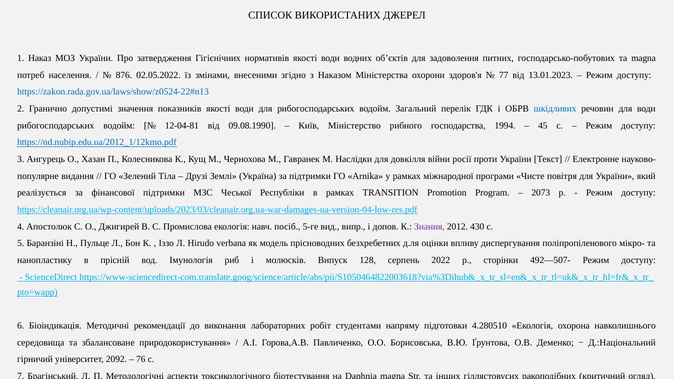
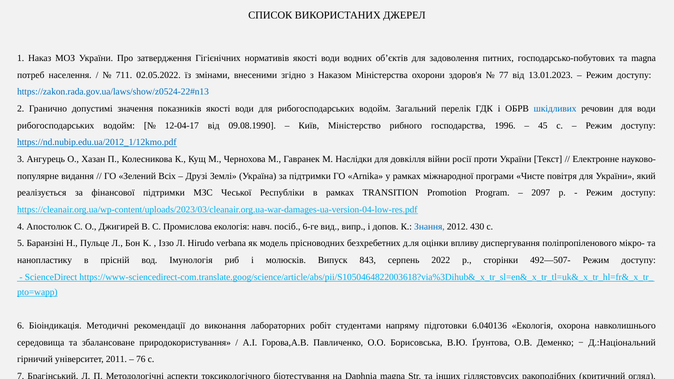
876: 876 -> 711 (124, 75)
12-04-81: 12-04-81 -> 12-04-17 (182, 126)
1994: 1994 -> 1996 (505, 126)
Тіла: Тіла -> Всіх (167, 176)
2073: 2073 -> 2097 (541, 193)
5-ге: 5-ге -> 6-ге (311, 227)
Знання colour: purple -> blue (429, 227)
128: 128 -> 843 (368, 260)
4.280510: 4.280510 -> 6.040136 (490, 326)
2092: 2092 -> 2011 (116, 359)
